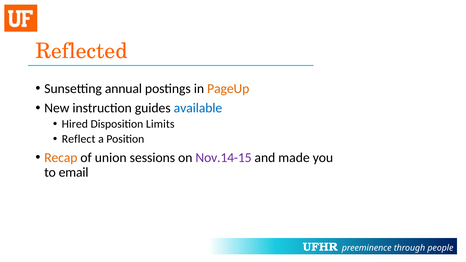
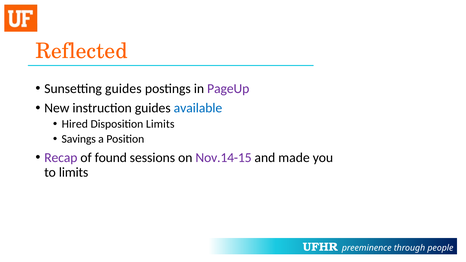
Sunsetting annual: annual -> guides (123, 89)
PageUp colour: orange -> purple (228, 89)
Reflect: Reflect -> Savings (79, 139)
Recap colour: orange -> purple (61, 158)
union: union -> found (111, 158)
to email: email -> limits (74, 172)
